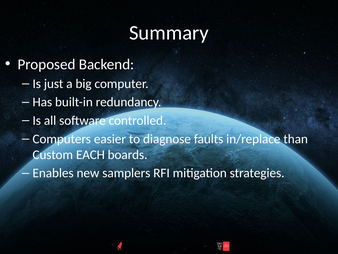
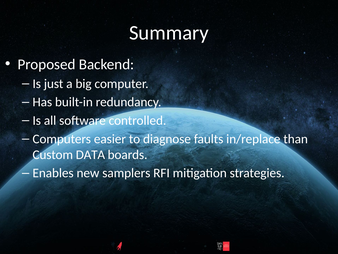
EACH: EACH -> DATA (90, 154)
